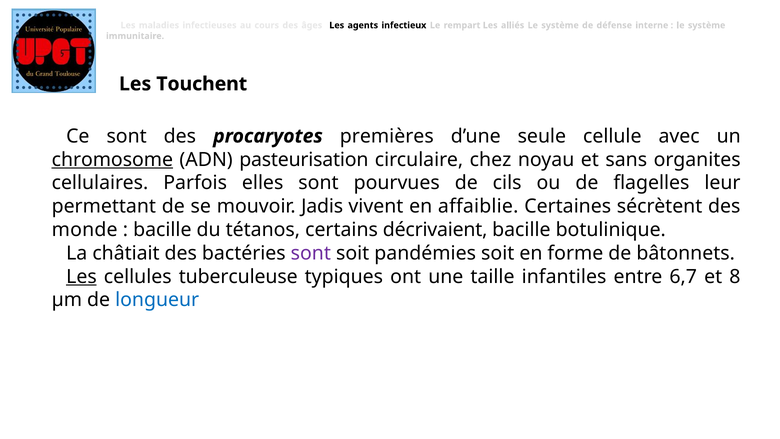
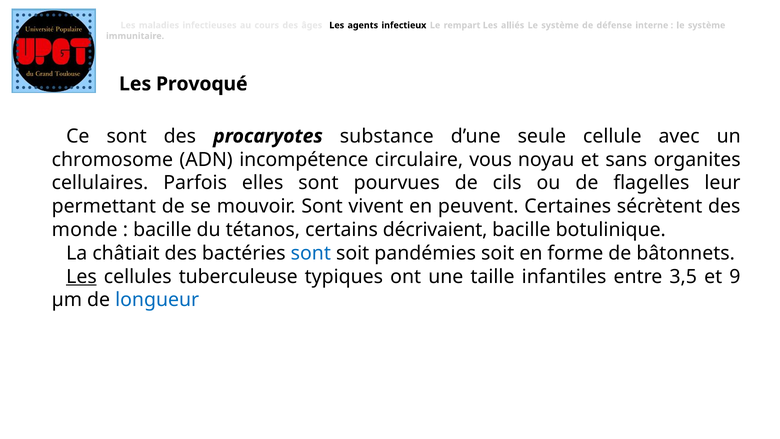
Touchent: Touchent -> Provoqué (202, 84)
premières: premières -> substance (387, 136)
chromosome underline: present -> none (112, 159)
pasteurisation: pasteurisation -> incompétence (304, 159)
chez: chez -> vous (491, 159)
mouvoir Jadis: Jadis -> Sont (322, 206)
affaiblie: affaiblie -> peuvent (478, 206)
sont colour: purple -> blue (311, 253)
6,7: 6,7 -> 3,5 (683, 276)
8: 8 -> 9 (735, 276)
